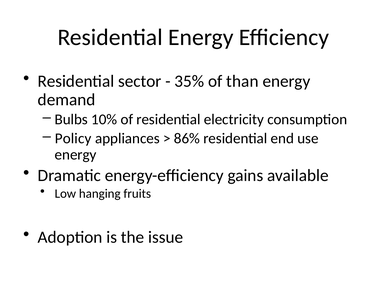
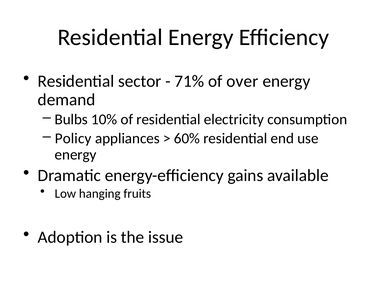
35%: 35% -> 71% (189, 81)
than: than -> over (242, 81)
86%: 86% -> 60% (187, 139)
